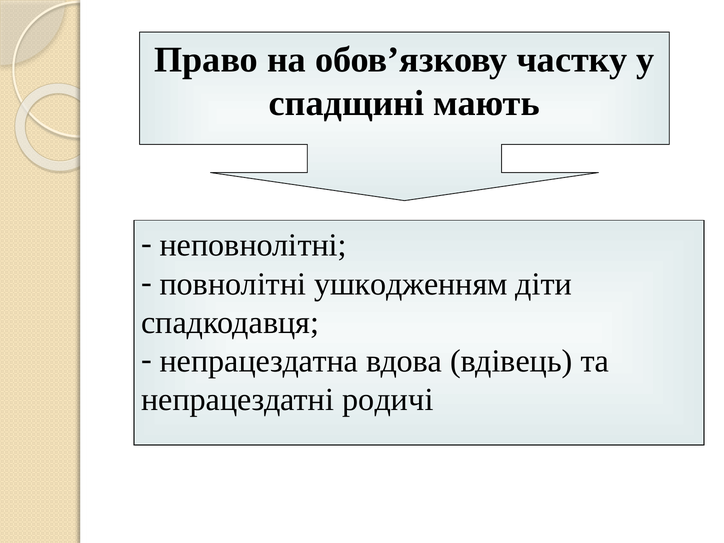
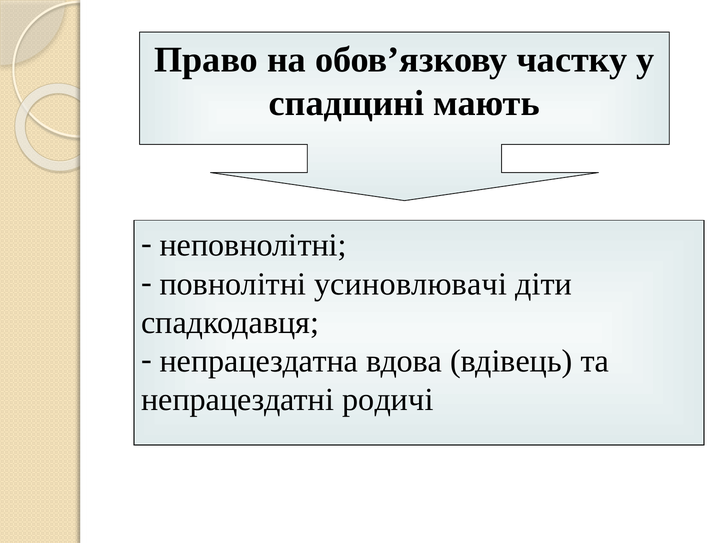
ушкодженням: ушкодженням -> усиновлювачі (411, 284)
